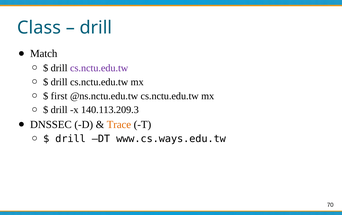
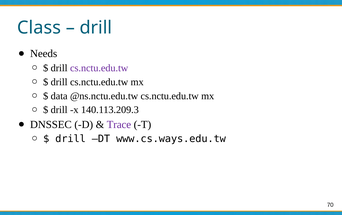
Match: Match -> Needs (44, 54)
first: first -> data (59, 96)
Trace colour: orange -> purple (119, 125)
